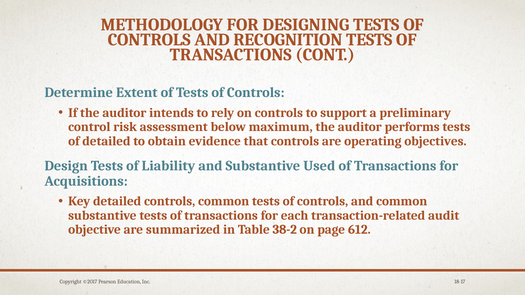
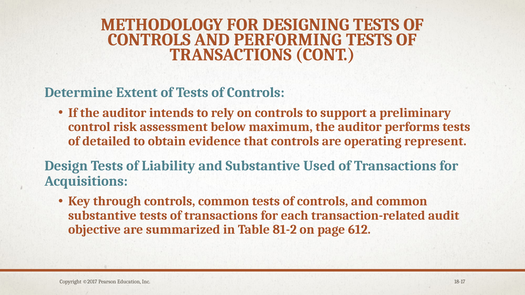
RECOGNITION: RECOGNITION -> PERFORMING (288, 40)
objectives: objectives -> represent (435, 141)
Key detailed: detailed -> through (117, 202)
38-2: 38-2 -> 81-2 (285, 230)
